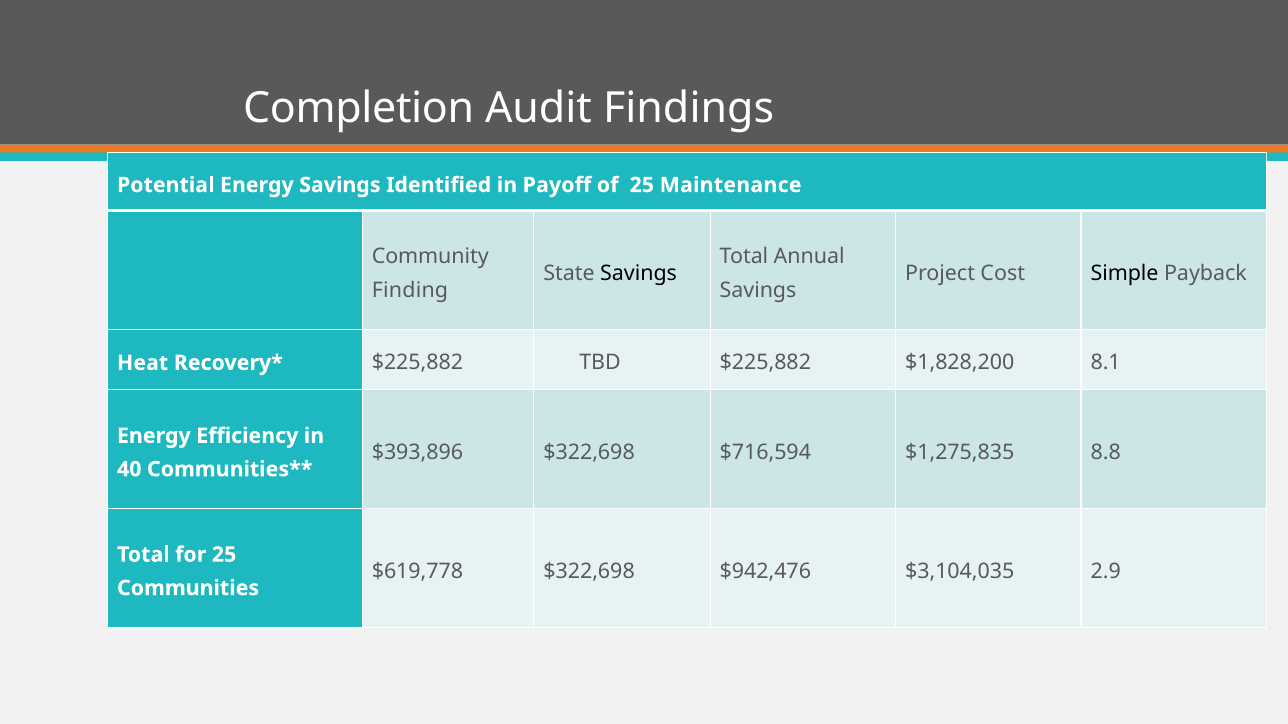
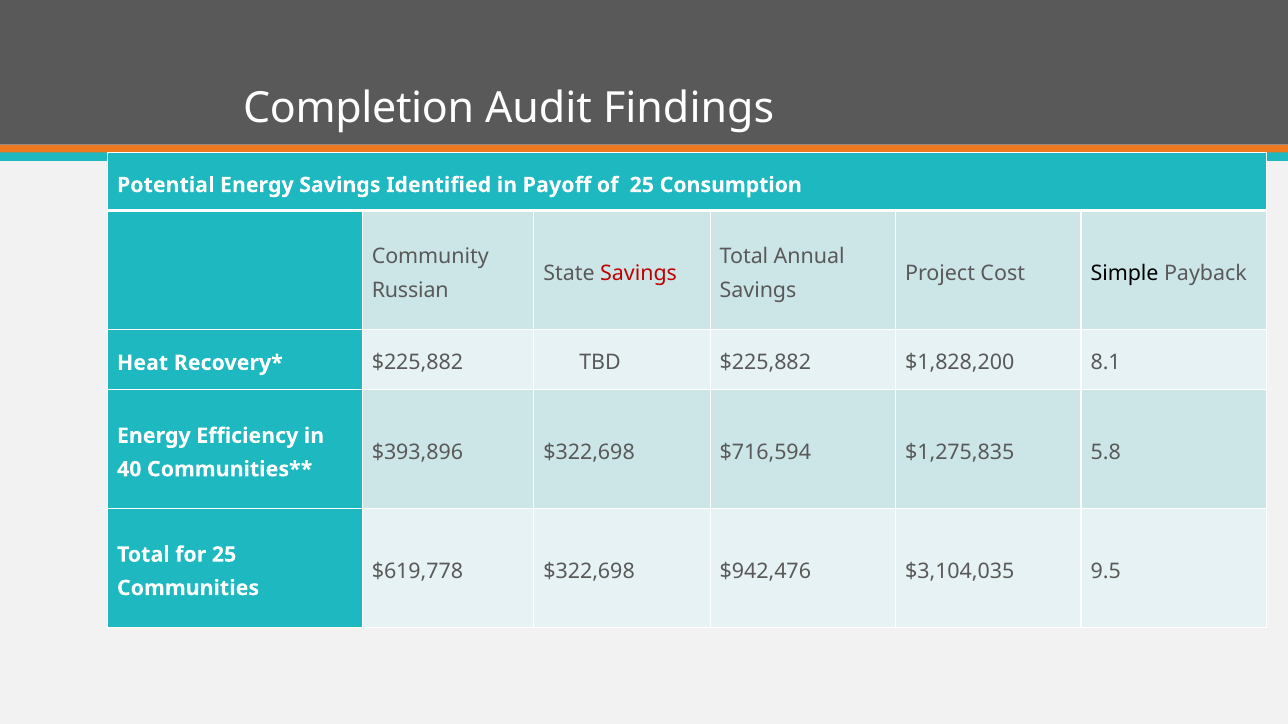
Maintenance: Maintenance -> Consumption (731, 185)
Savings colour: black -> red (639, 273)
Finding: Finding -> Russian (410, 290)
8.8: 8.8 -> 5.8 (1106, 453)
2.9: 2.9 -> 9.5 (1106, 572)
